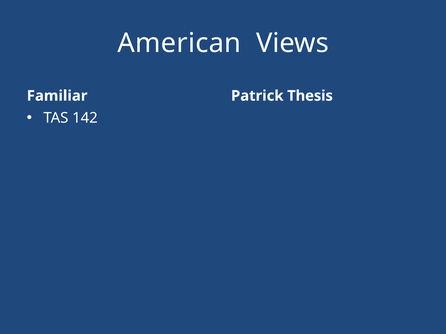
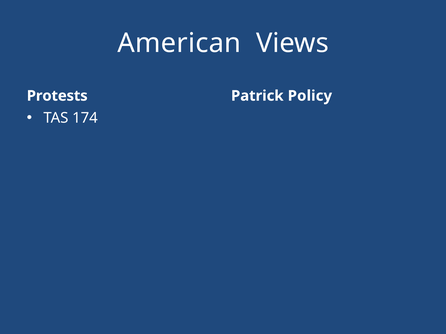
Familiar: Familiar -> Protests (57, 96)
Thesis: Thesis -> Policy (310, 96)
142: 142 -> 174 (85, 118)
